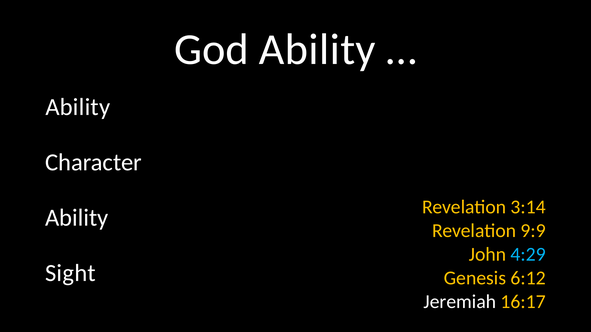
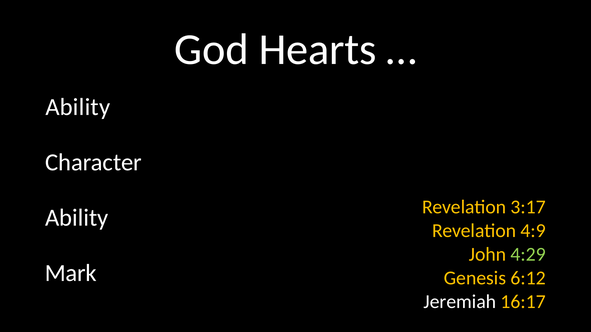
God Ability: Ability -> Hearts (318, 50)
3:14: 3:14 -> 3:17 (528, 207)
9:9: 9:9 -> 4:9 (533, 231)
4:29 colour: light blue -> light green (528, 255)
Sight: Sight -> Mark (71, 273)
